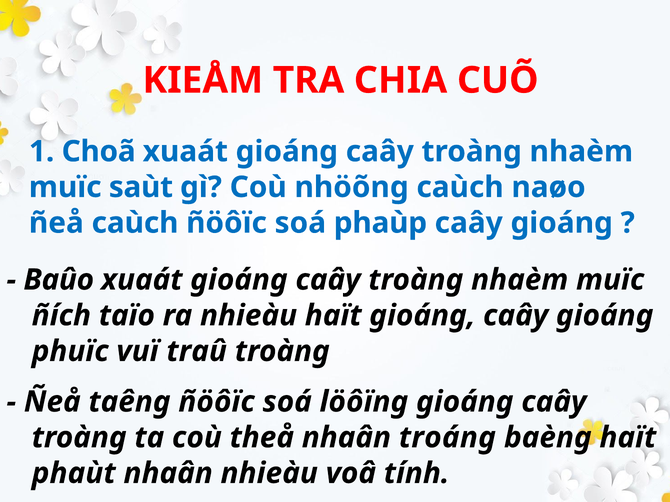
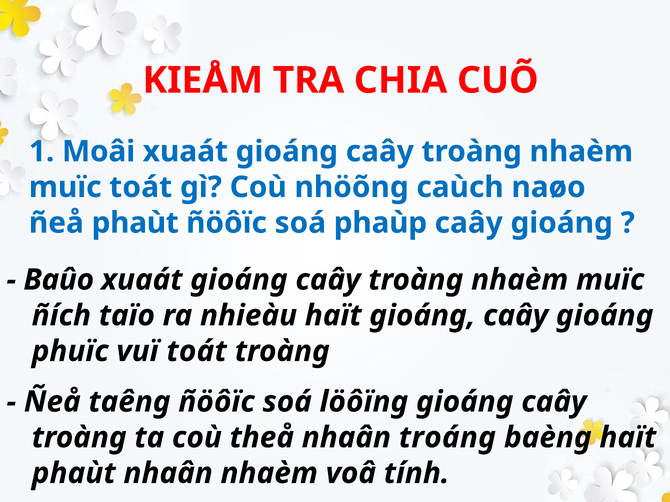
Choã: Choã -> Moâi (99, 152)
muïc saùt: saùt -> toát (141, 187)
ñeå caùch: caùch -> phaùt (135, 223)
vuï traû: traû -> toát (197, 352)
nhaân nhieàu: nhieàu -> nhaèm (269, 474)
